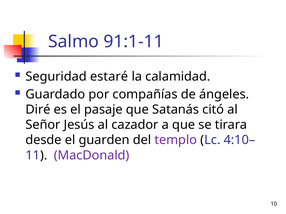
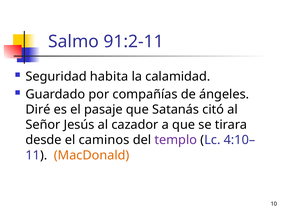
91:1-11: 91:1-11 -> 91:2-11 (134, 42)
estaré: estaré -> habita (109, 77)
guarden: guarden -> caminos (104, 140)
MacDonald colour: purple -> orange (92, 156)
